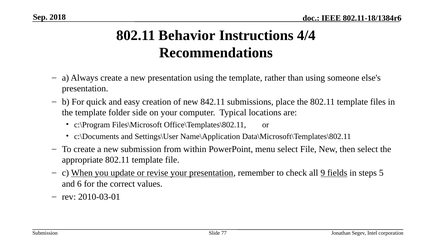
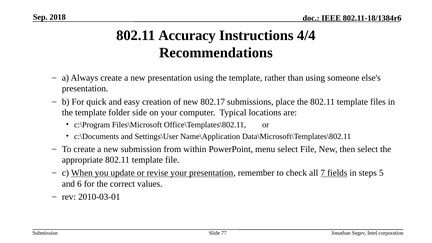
Behavior: Behavior -> Accuracy (187, 36)
842.11: 842.11 -> 802.17 (213, 102)
9: 9 -> 7 (323, 173)
